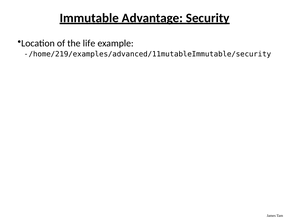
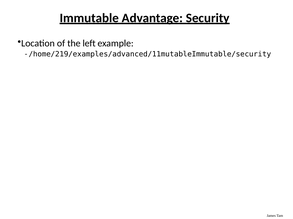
life: life -> left (89, 44)
